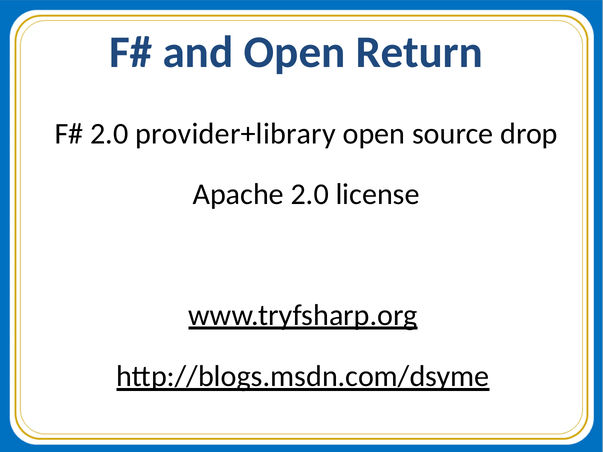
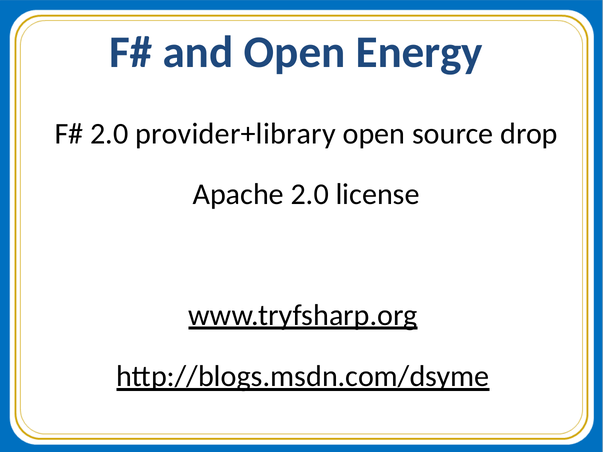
Return: Return -> Energy (419, 52)
